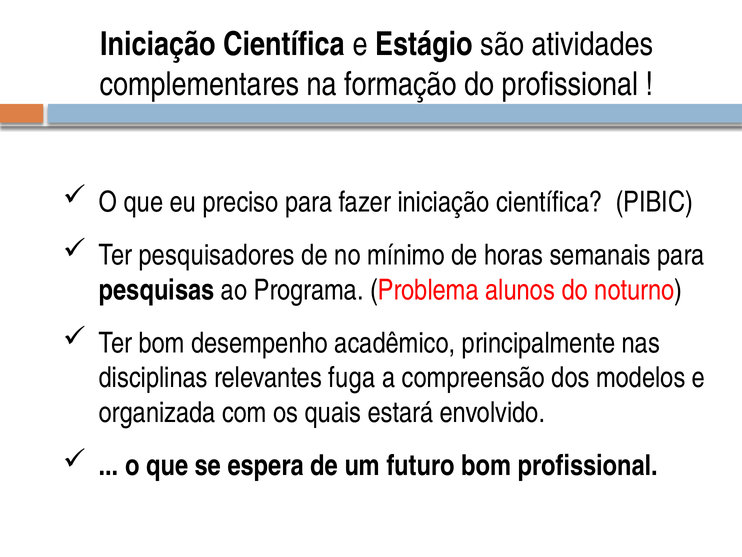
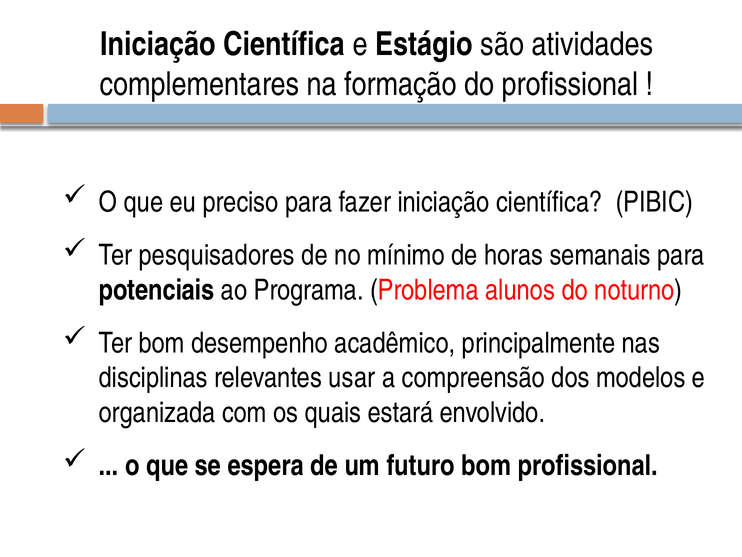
pesquisas: pesquisas -> potenciais (157, 290)
fuga: fuga -> usar (352, 378)
